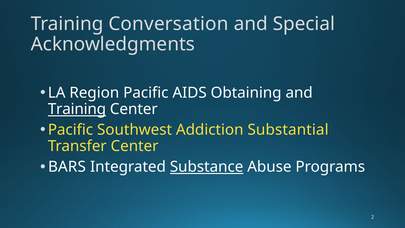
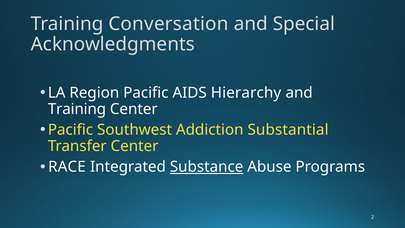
Obtaining: Obtaining -> Hierarchy (246, 93)
Training underline: present -> none (77, 109)
BARS: BARS -> RACE (67, 167)
